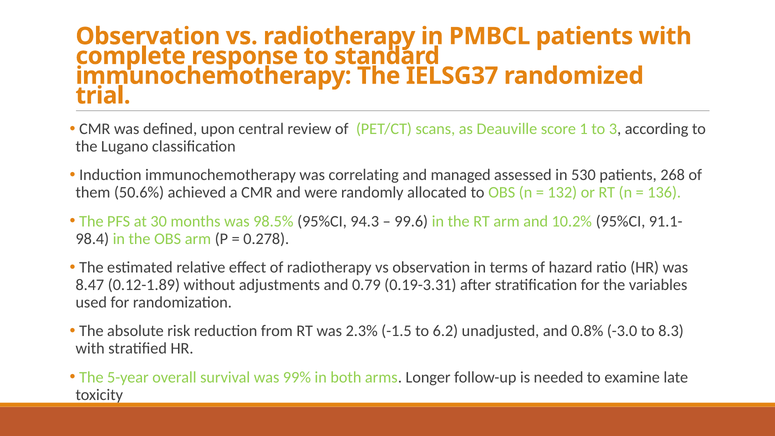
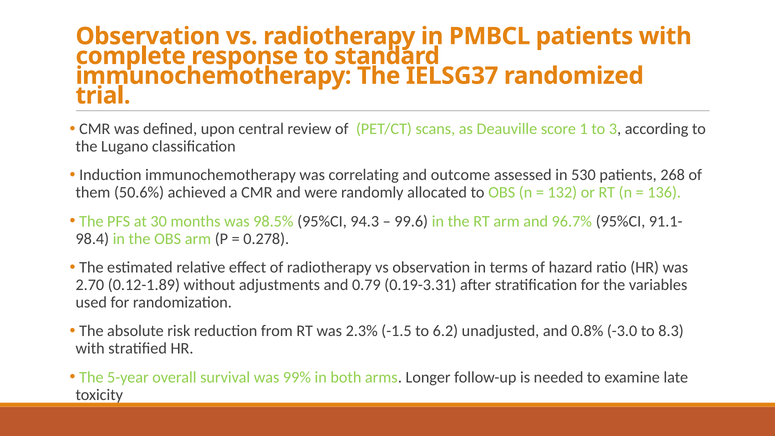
managed: managed -> outcome (461, 175)
10.2%: 10.2% -> 96.7% (572, 221)
8.47: 8.47 -> 2.70 (90, 285)
